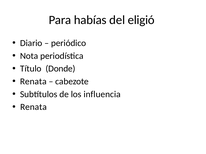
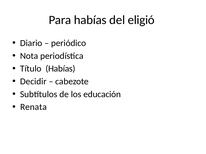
Título Donde: Donde -> Habías (60, 69)
Renata: Renata -> Decidir (33, 82)
influencia: influencia -> educación (102, 95)
